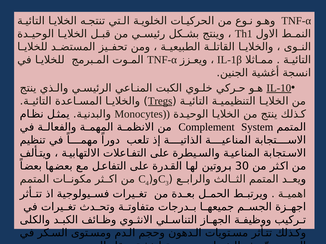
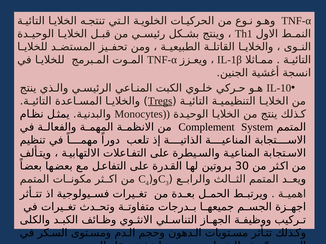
IL-10 underline: present -> none (279, 88)
